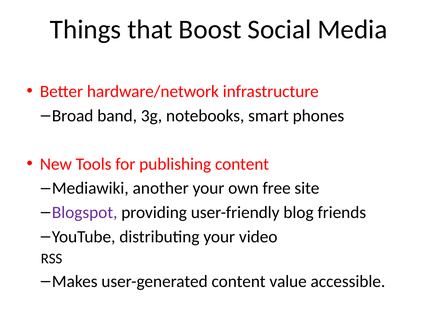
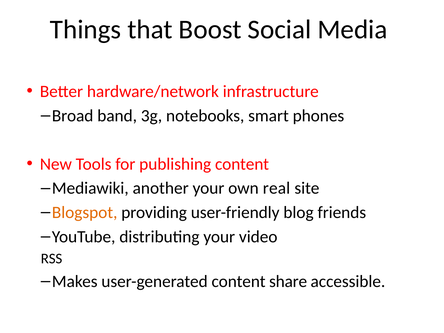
free: free -> real (276, 188)
Blogspot colour: purple -> orange (85, 212)
value: value -> share (288, 282)
